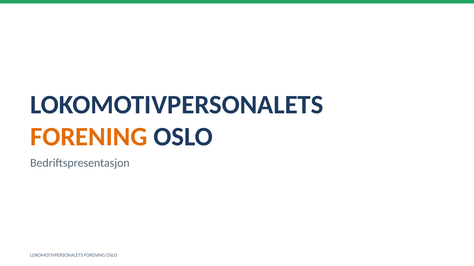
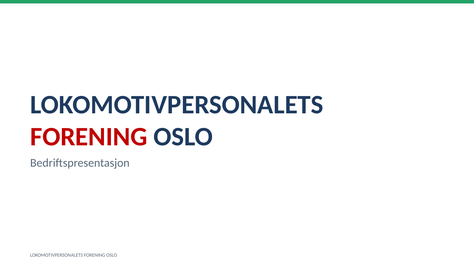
FORENING colour: orange -> red (89, 137)
